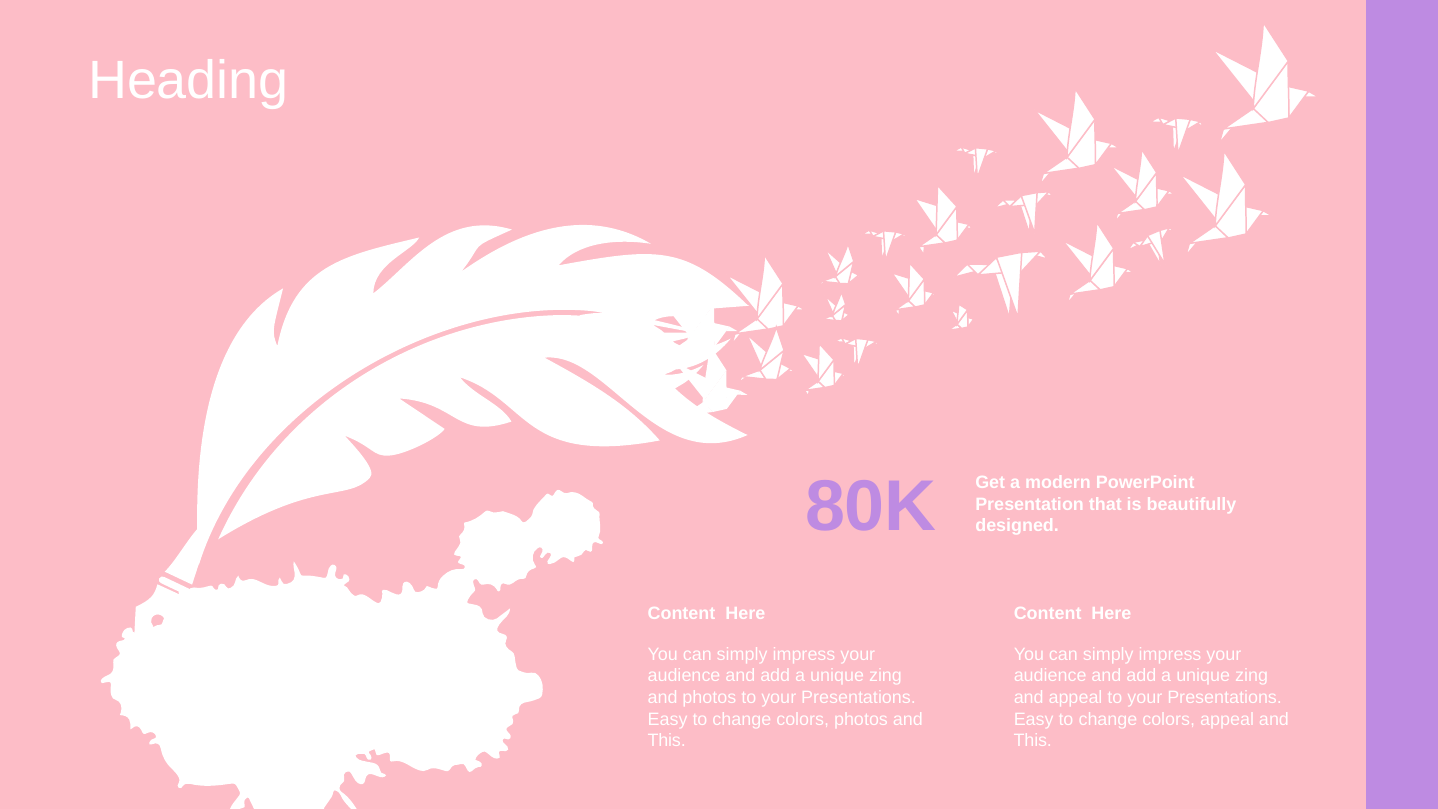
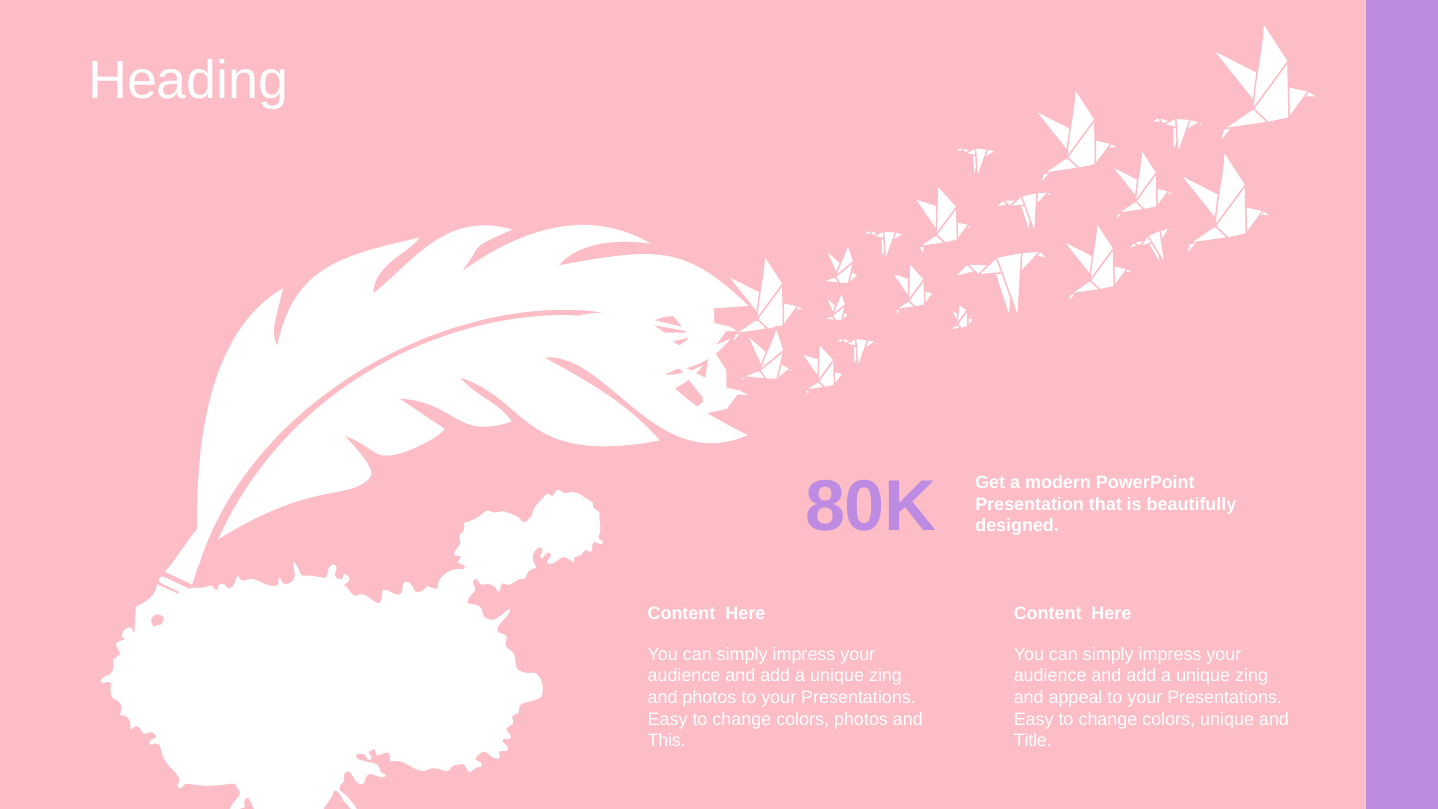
colors appeal: appeal -> unique (1227, 719)
This: This -> Title (1033, 741)
